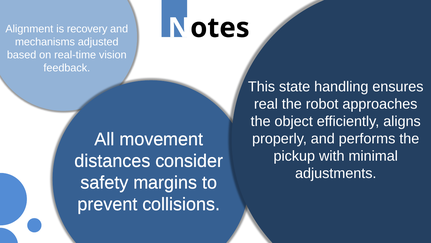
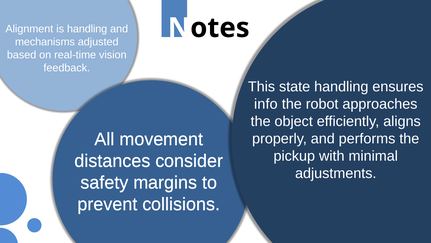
is recovery: recovery -> handling (87, 29)
real: real -> info (266, 104)
